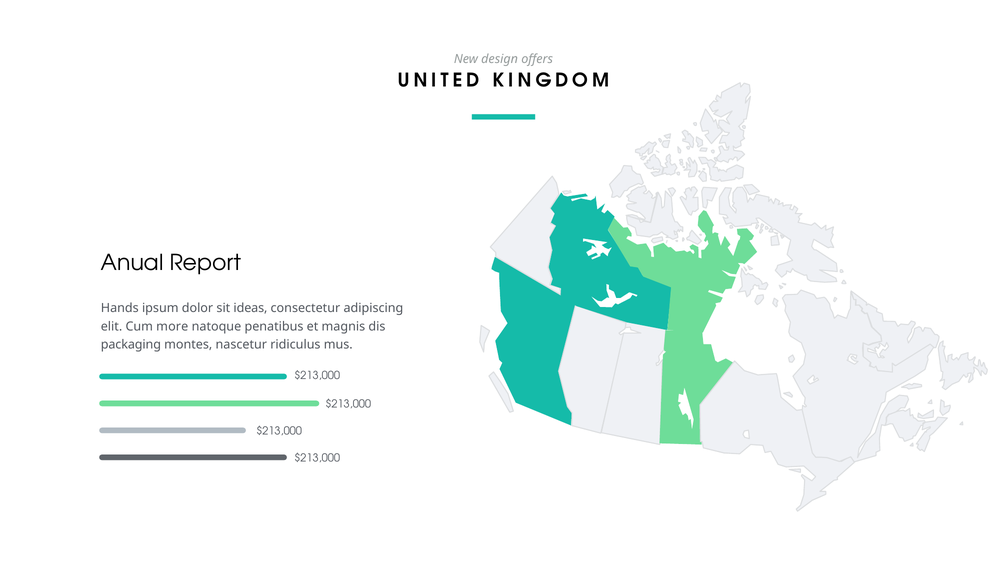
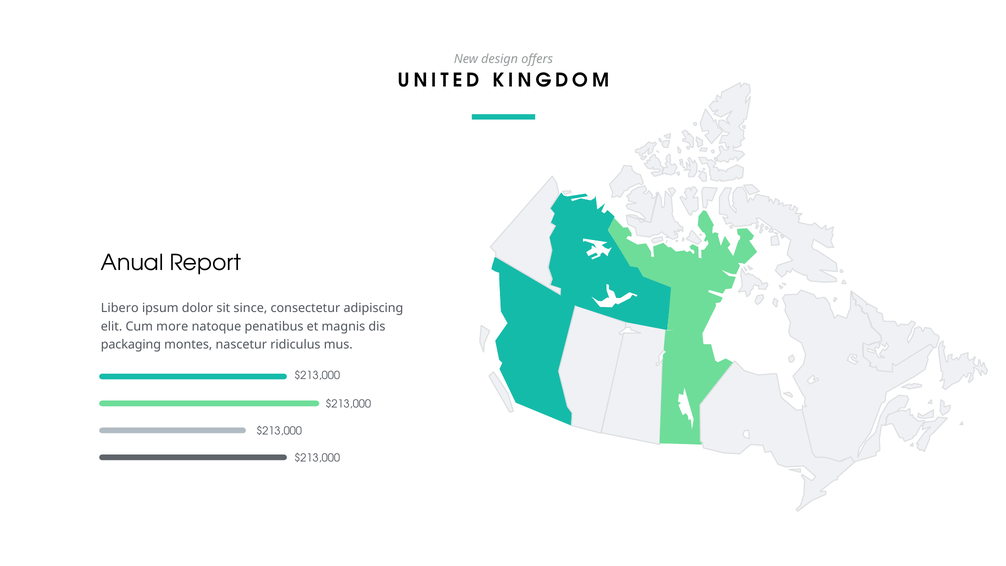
Hands: Hands -> Libero (120, 308)
ideas: ideas -> since (250, 308)
